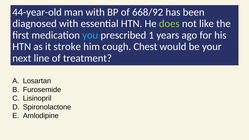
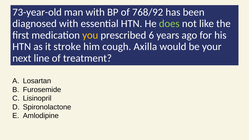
44-year-old: 44-year-old -> 73-year-old (37, 12)
668/92: 668/92 -> 768/92 (148, 12)
you colour: light blue -> yellow (90, 35)
1: 1 -> 6 (151, 35)
Chest: Chest -> Axilla (145, 47)
